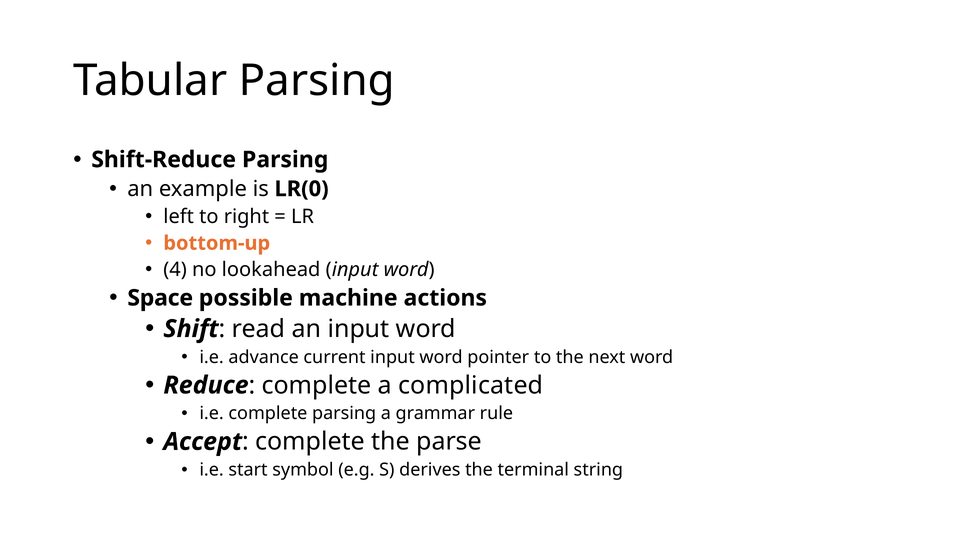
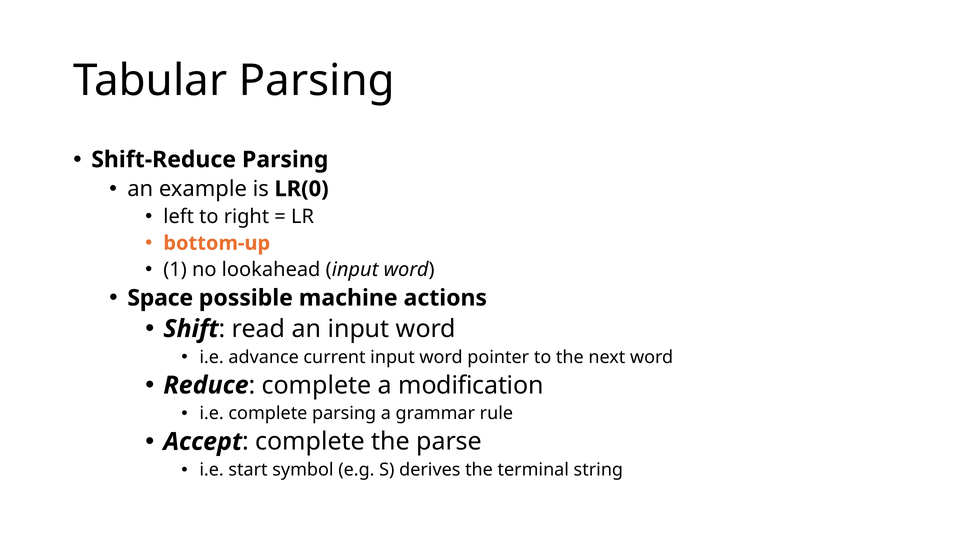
4: 4 -> 1 (175, 270)
complicated: complicated -> modification (471, 386)
